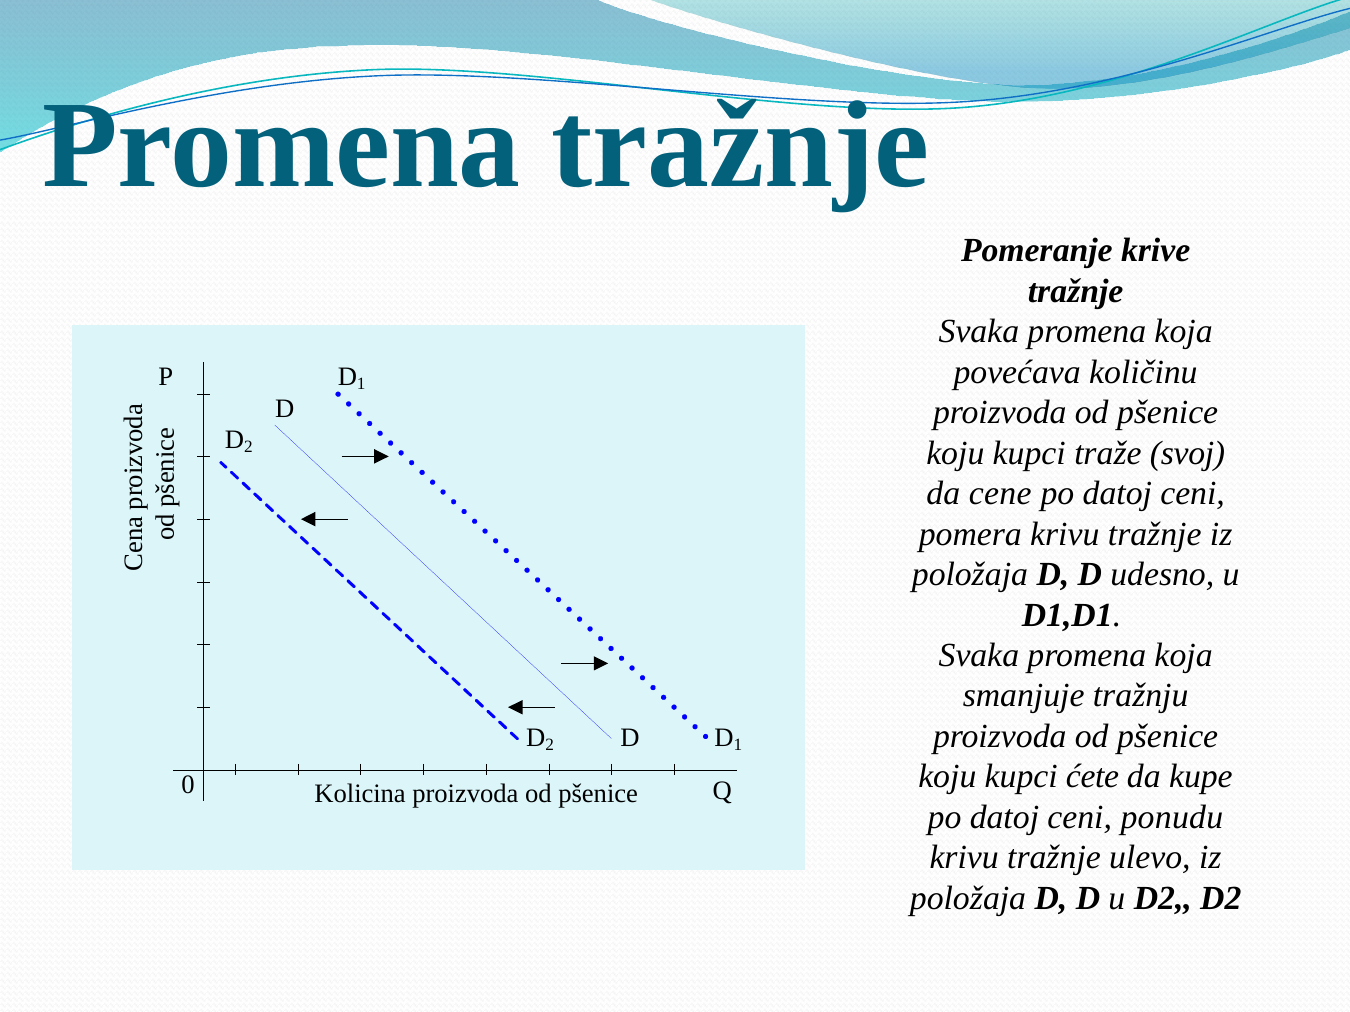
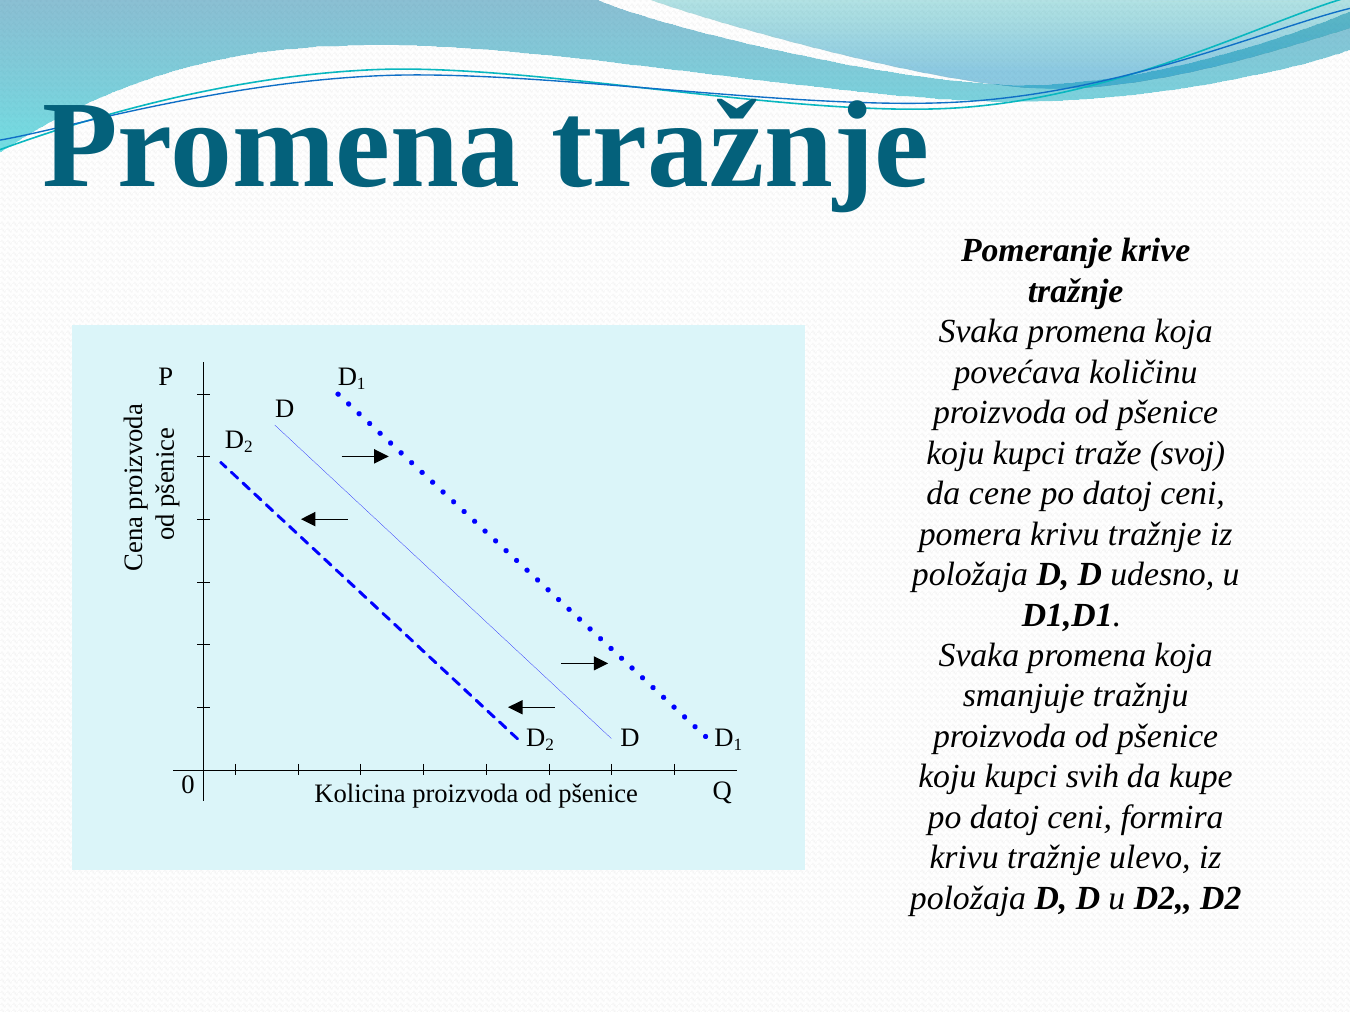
ćete: ćete -> svih (1093, 777)
ponudu: ponudu -> formira (1172, 818)
